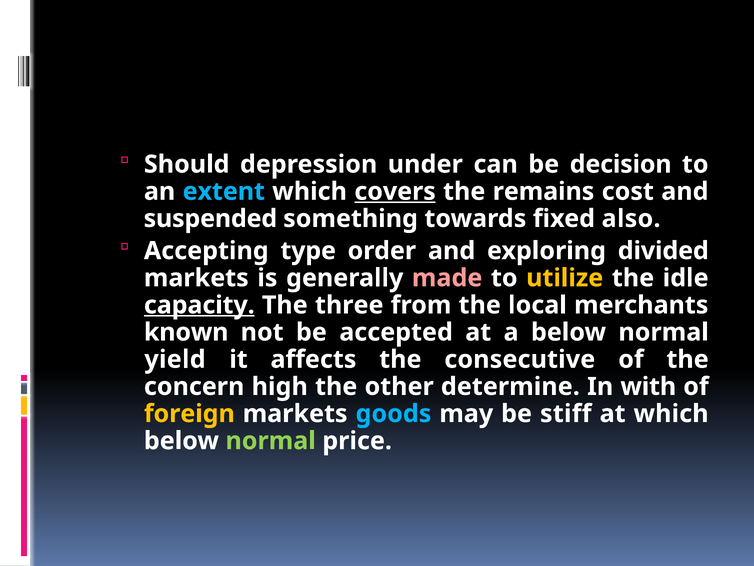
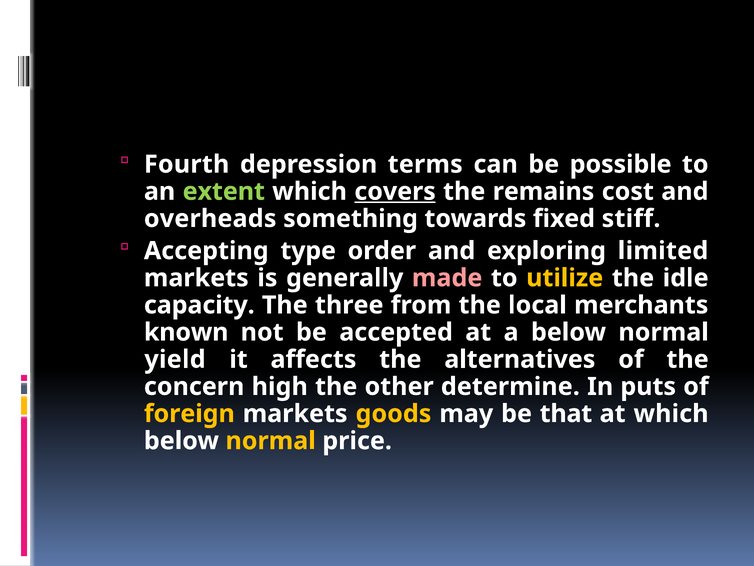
Should: Should -> Fourth (187, 164)
under: under -> terms (425, 164)
decision: decision -> possible (621, 164)
extent colour: light blue -> light green (224, 191)
suspended: suspended -> overheads (210, 218)
also: also -> stiff (631, 218)
divided: divided -> limited (663, 251)
capacity underline: present -> none (199, 305)
consecutive: consecutive -> alternatives (520, 359)
with: with -> puts (648, 386)
goods colour: light blue -> yellow (393, 413)
stiff: stiff -> that (566, 413)
normal colour: light green -> yellow (271, 441)
